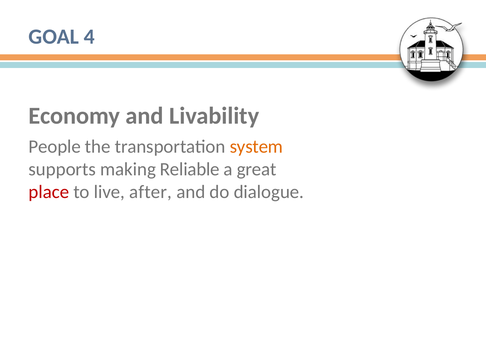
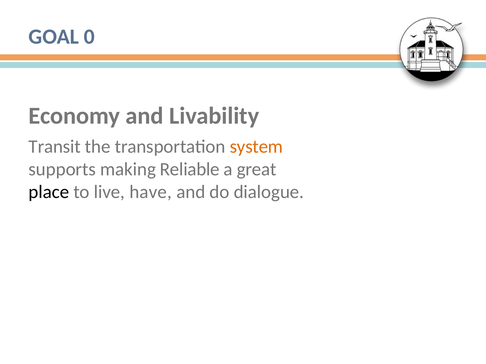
4: 4 -> 0 (89, 37)
People: People -> Transit (55, 147)
place colour: red -> black (49, 192)
after: after -> have (151, 192)
